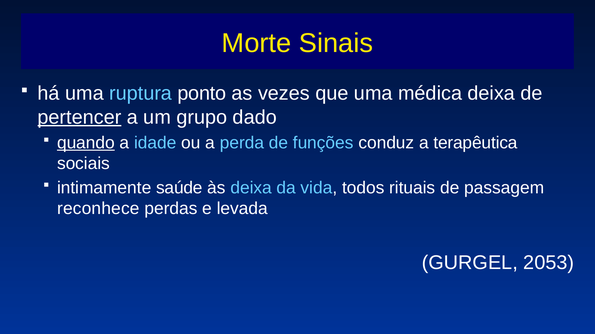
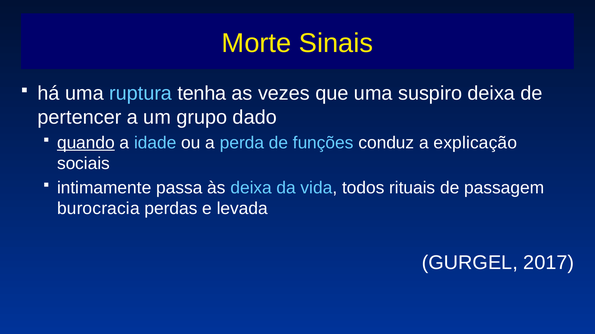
ponto: ponto -> tenha (202, 94)
médica: médica -> suspiro (430, 94)
pertencer underline: present -> none (79, 117)
terapêutica: terapêutica -> explicação (475, 143)
saúde: saúde -> passa (179, 188)
reconhece: reconhece -> burocracia (98, 209)
2053: 2053 -> 2017 (549, 263)
